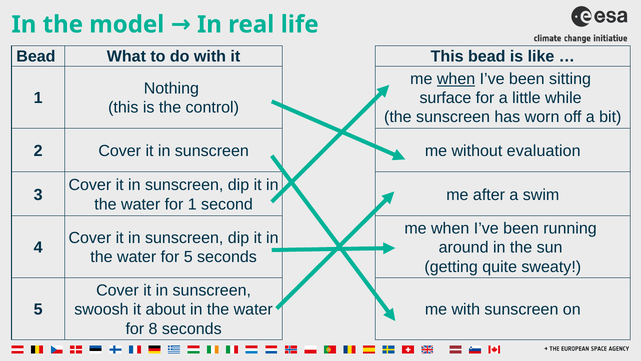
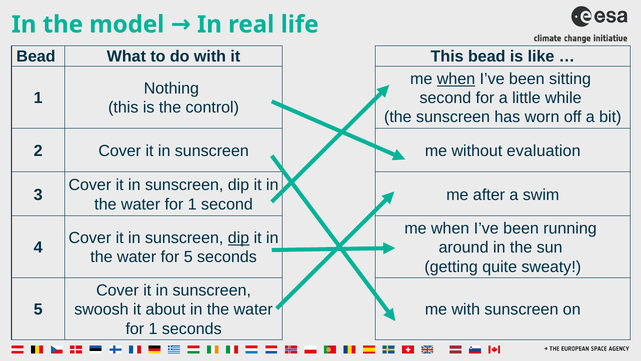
surface: surface -> second (445, 98)
dip underline: none -> present (239, 238)
8: 8 -> 1 (153, 328)
